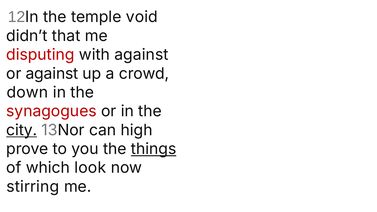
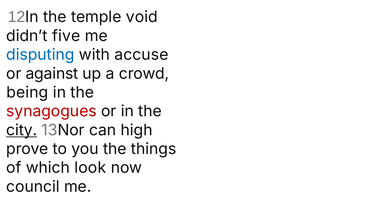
that: that -> five (66, 36)
disputing colour: red -> blue (40, 55)
with against: against -> accuse (141, 55)
down: down -> being (27, 92)
things underline: present -> none (154, 149)
stirring: stirring -> council (33, 187)
